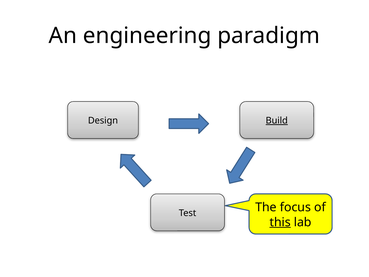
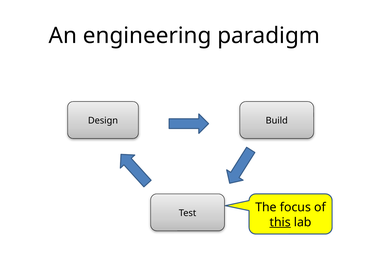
Build underline: present -> none (277, 121)
